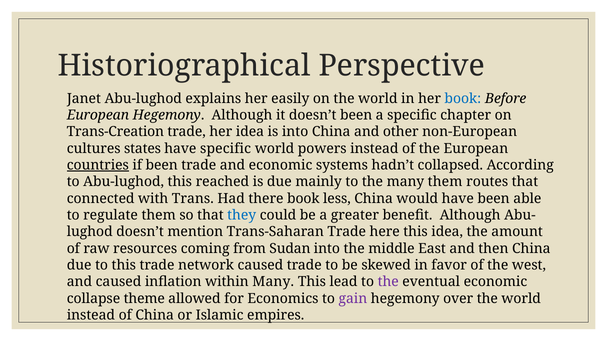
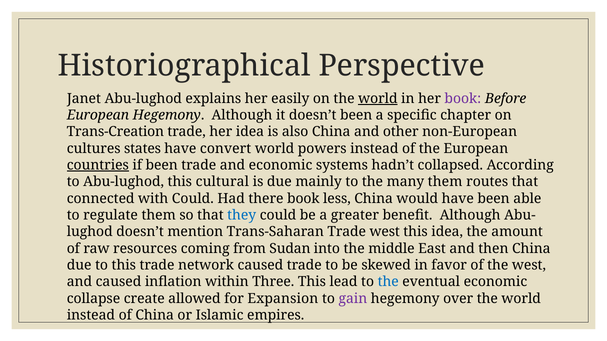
world underline: none -> present (378, 99)
book colour: blue -> purple (463, 99)
is into: into -> also (295, 132)
have specific: specific -> convert (226, 149)
reached: reached -> cultural (222, 182)
with Trans: Trans -> Could (193, 199)
Trade here: here -> west (385, 232)
within Many: Many -> Three (273, 282)
the colour: purple -> blue (388, 282)
theme: theme -> create (144, 299)
Economics: Economics -> Expansion (283, 299)
